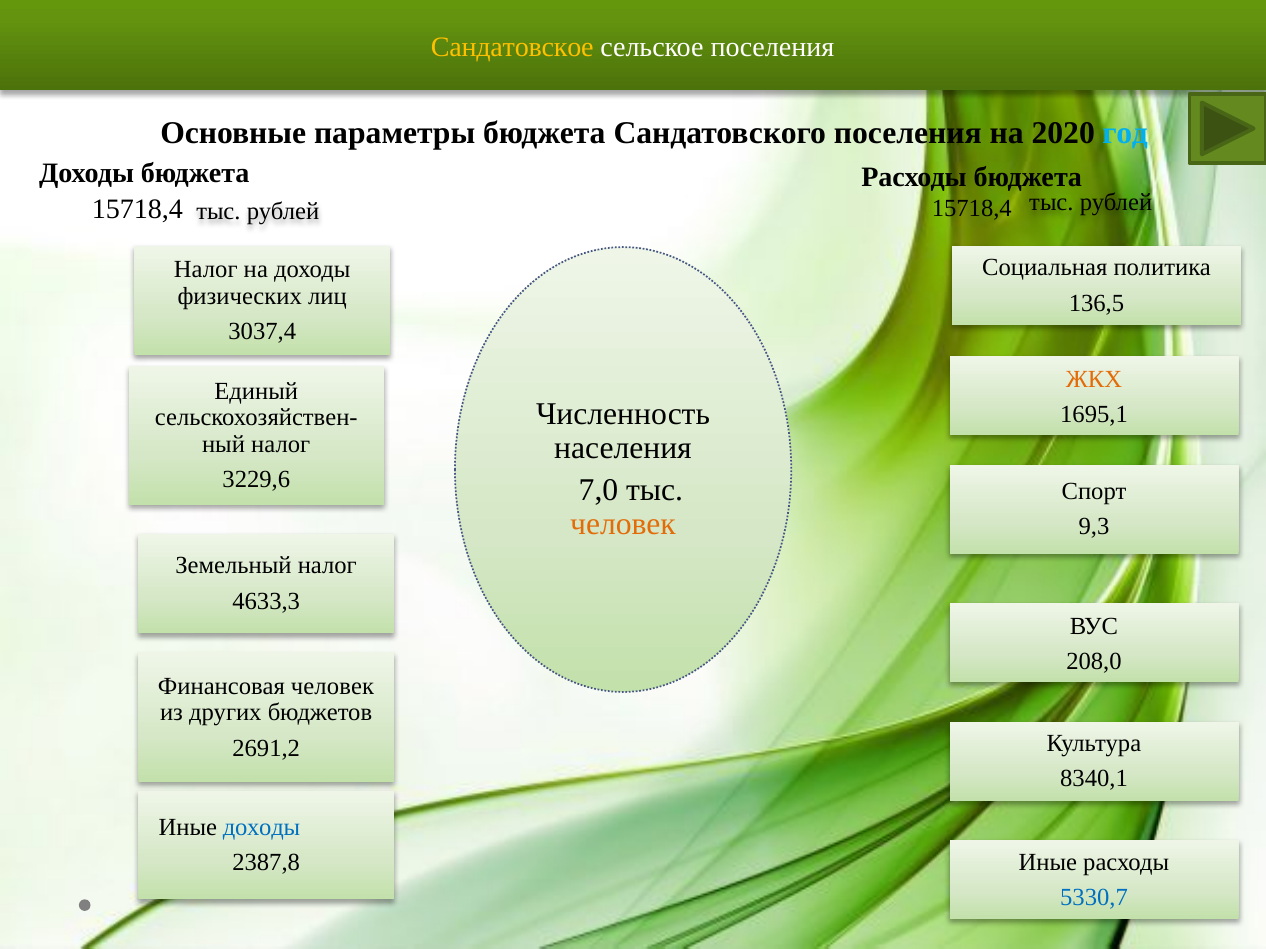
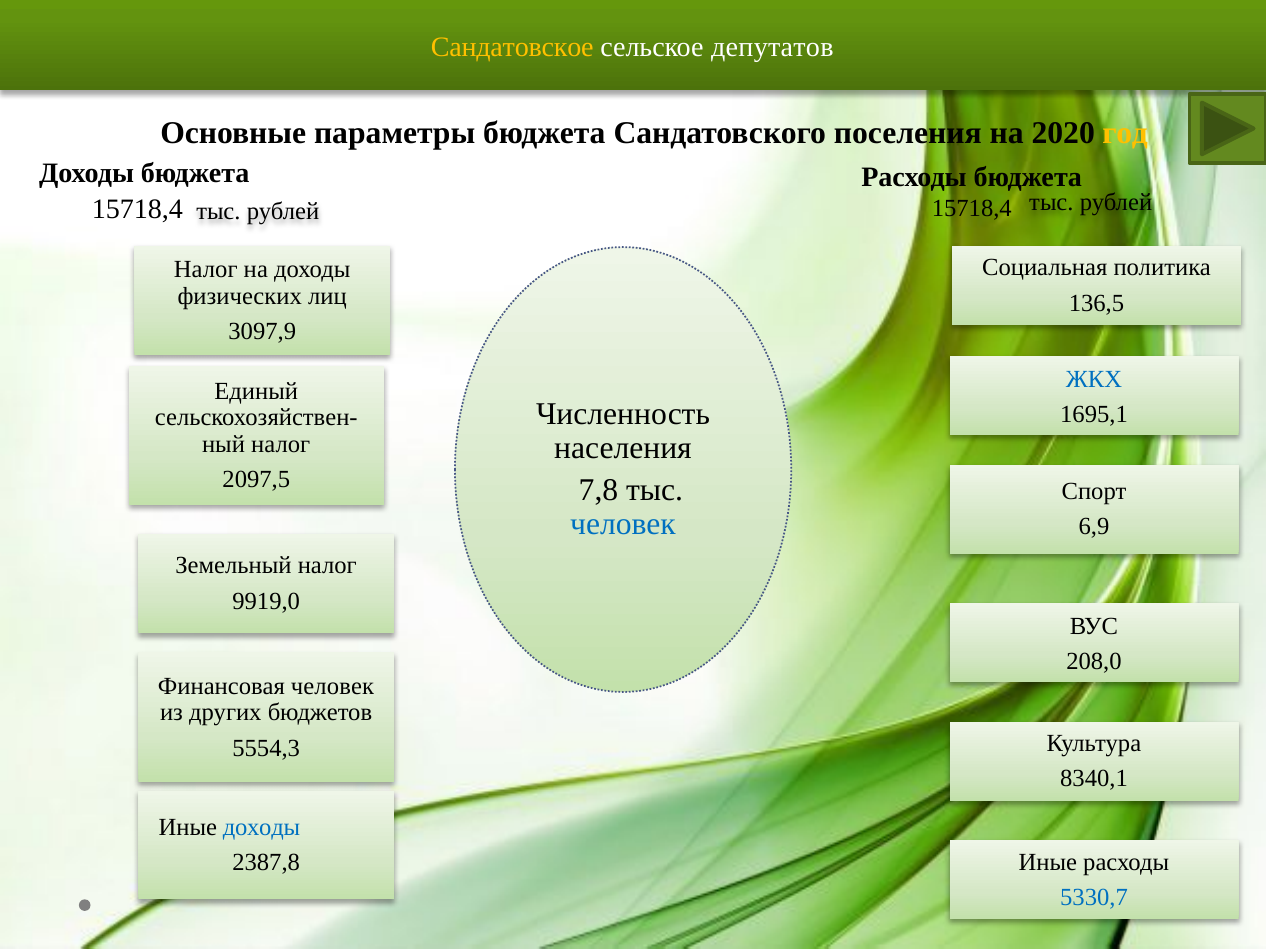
сельское поселения: поселения -> депутатов (772, 47)
год colour: light blue -> yellow (1125, 133)
3037,4: 3037,4 -> 3097,9 (262, 331)
ЖКХ colour: orange -> blue (1094, 379)
3229,6: 3229,6 -> 2097,5 (256, 480)
7,0: 7,0 -> 7,8 (598, 490)
человек colour: orange -> blue (623, 525)
9,3: 9,3 -> 6,9 (1094, 527)
4633,3: 4633,3 -> 9919,0 (266, 601)
2691,2: 2691,2 -> 5554,3 (266, 748)
